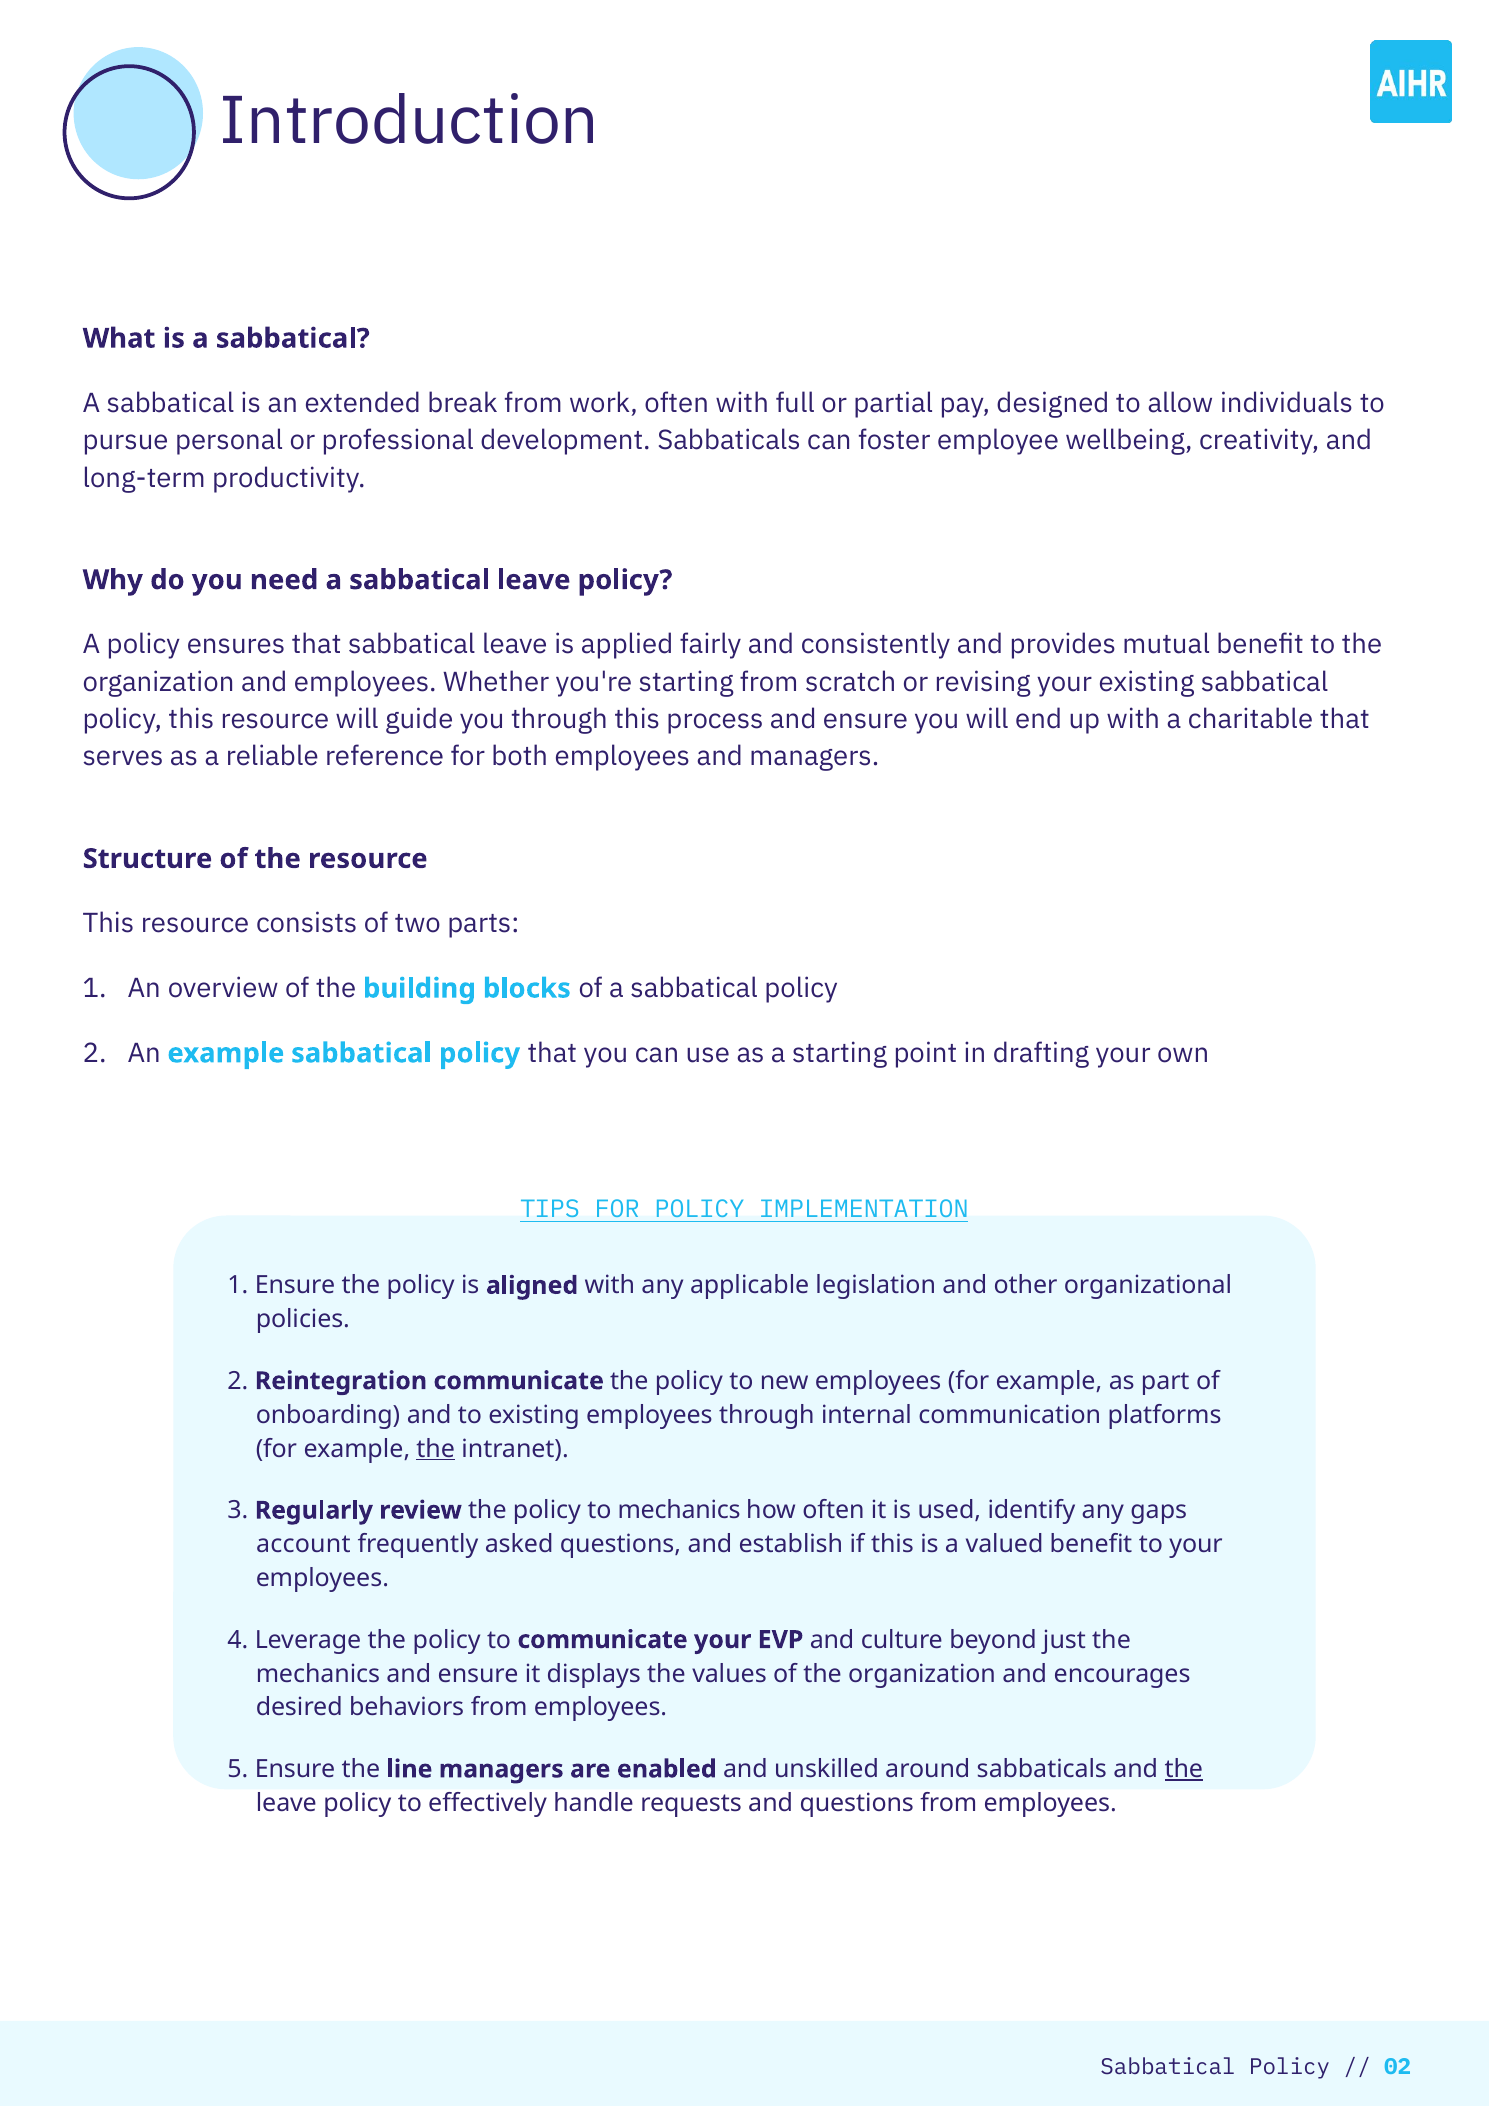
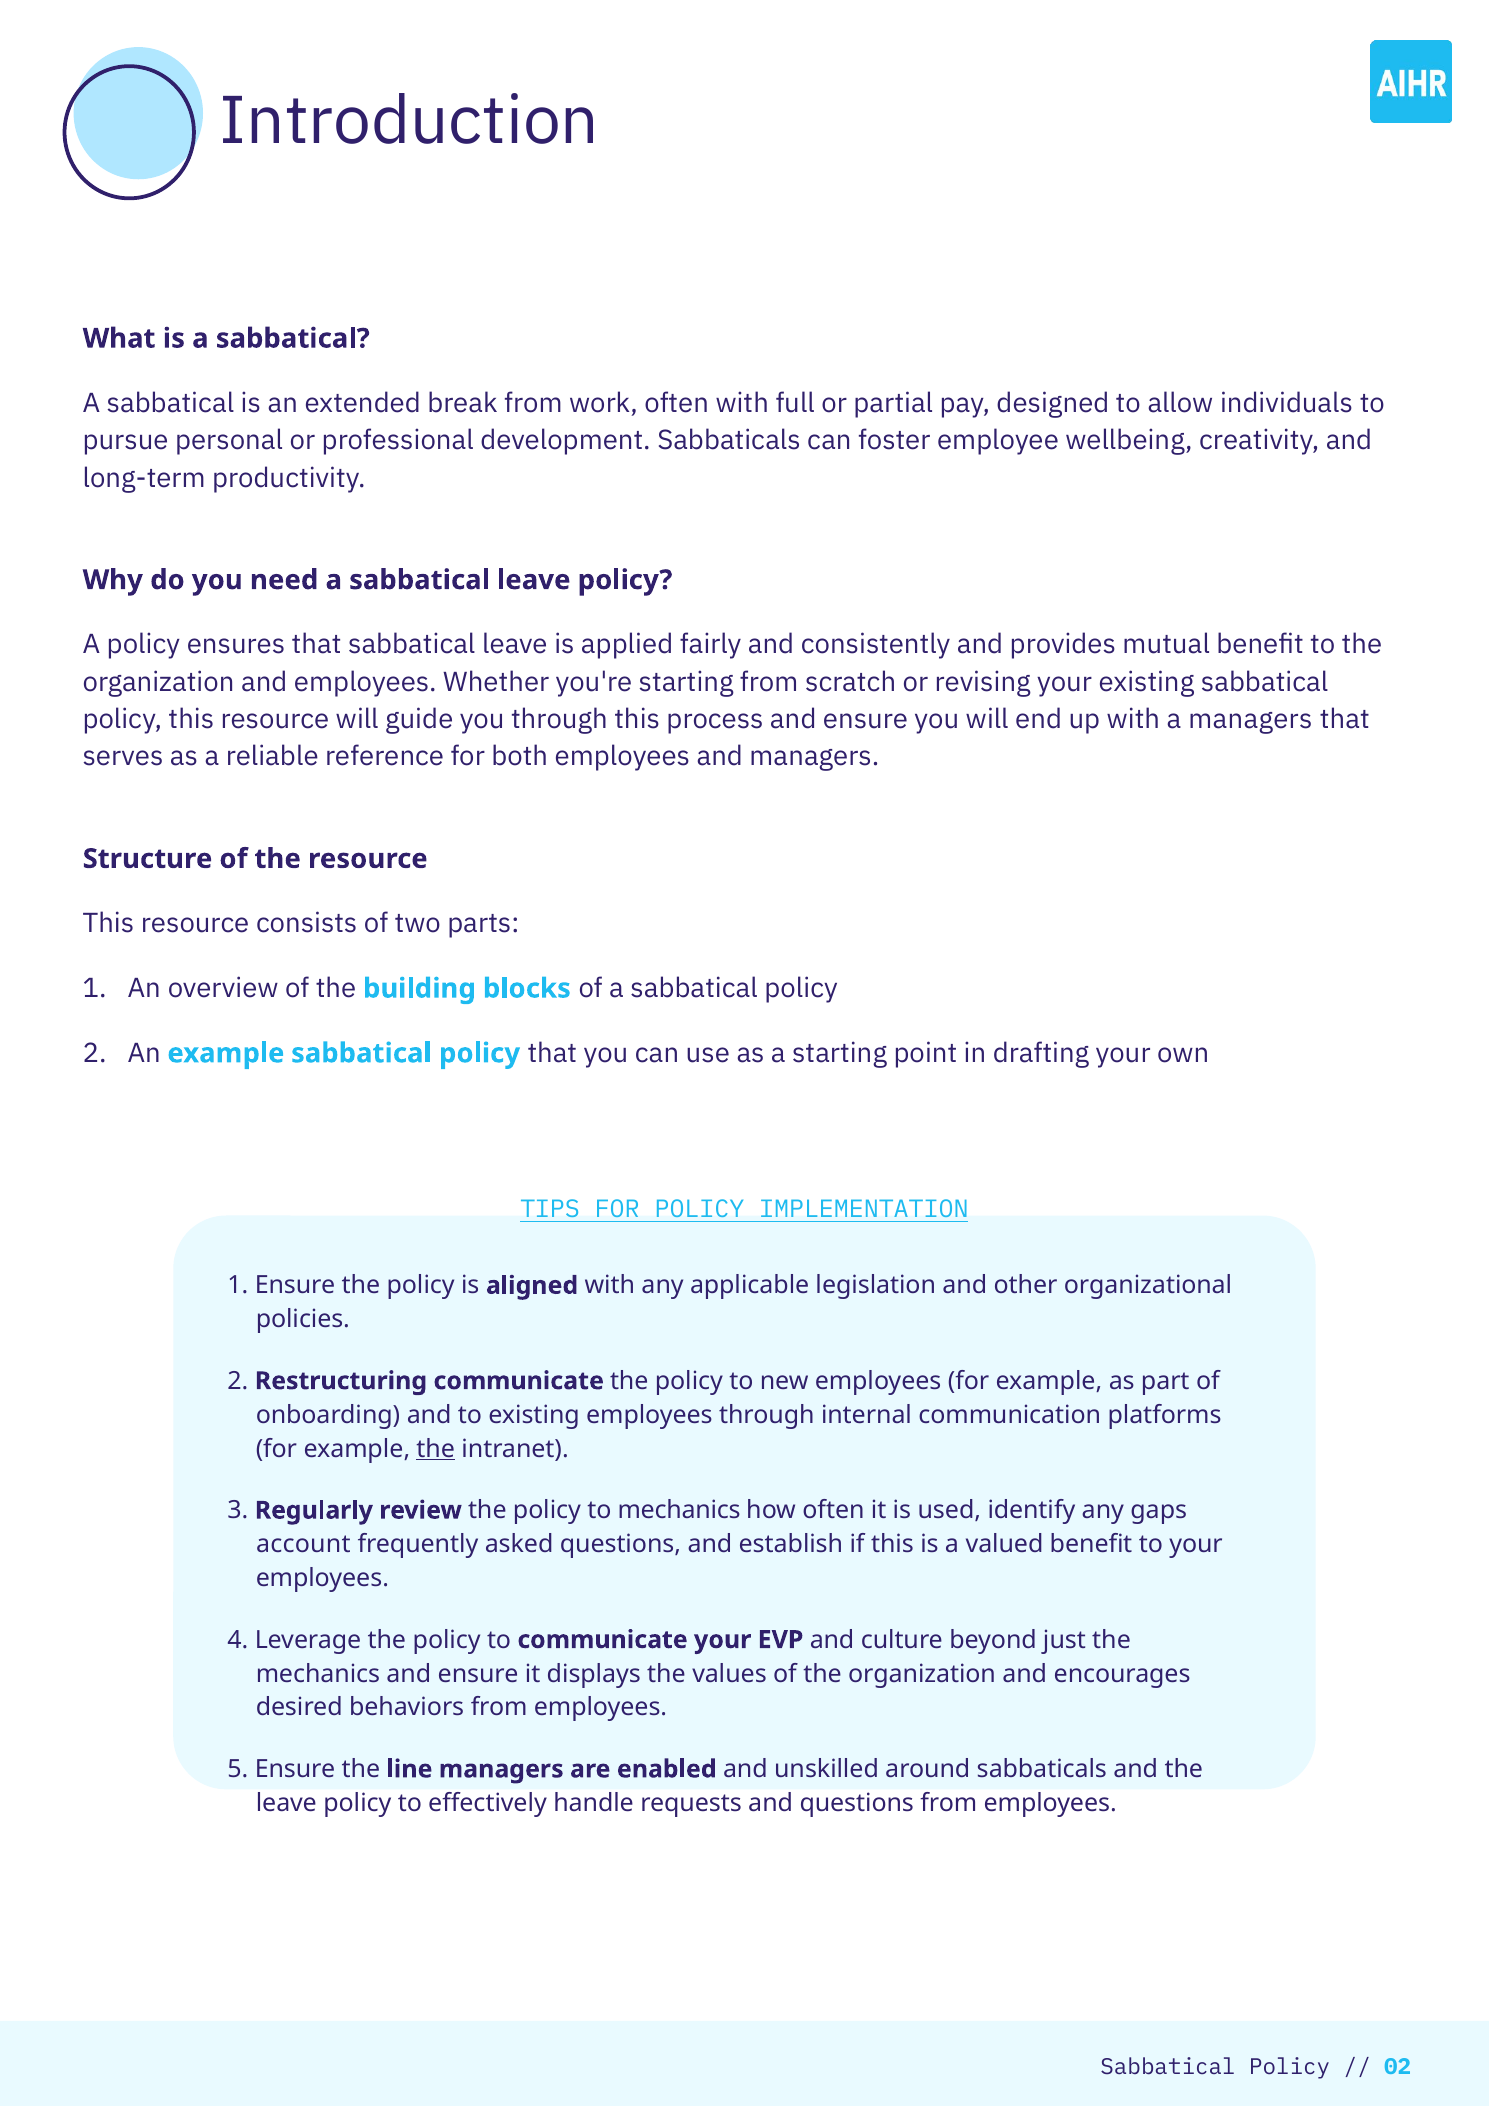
a charitable: charitable -> managers (1250, 719)
Reintegration: Reintegration -> Restructuring (341, 1381)
the underline: present -> none (1184, 1769)
